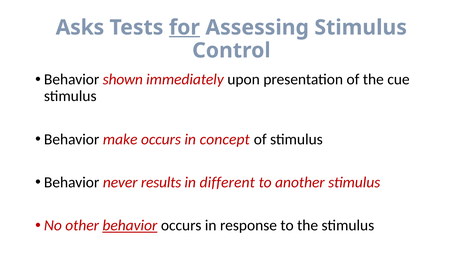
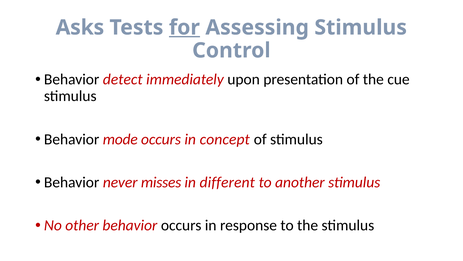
shown: shown -> detect (123, 79)
make: make -> mode (120, 139)
results: results -> misses (161, 182)
behavior underline: present -> none (130, 225)
